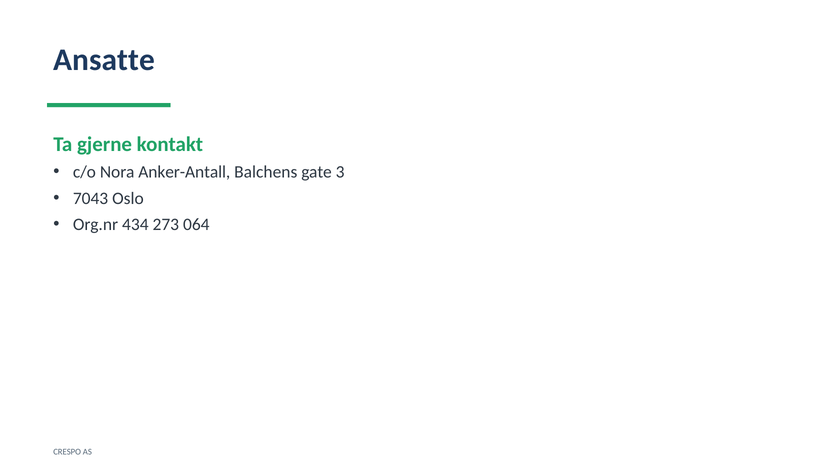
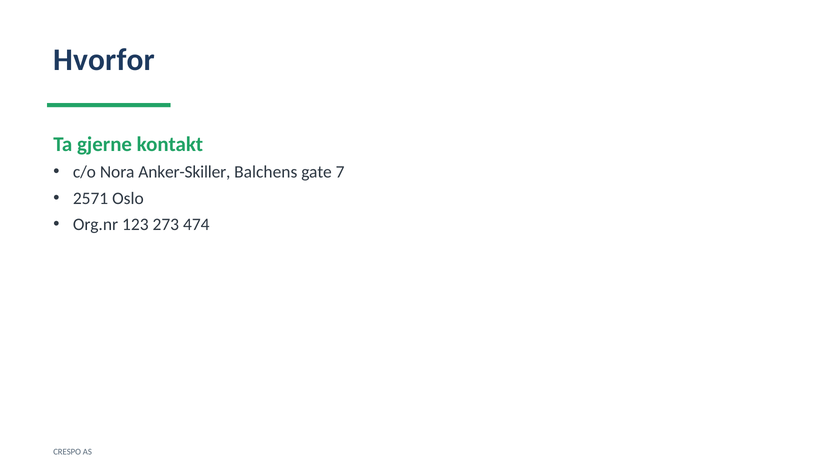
Ansatte: Ansatte -> Hvorfor (104, 60)
Anker-Antall: Anker-Antall -> Anker-Skiller (184, 172)
3: 3 -> 7 (340, 172)
7043: 7043 -> 2571 (91, 198)
434: 434 -> 123 (135, 224)
064: 064 -> 474 (196, 224)
